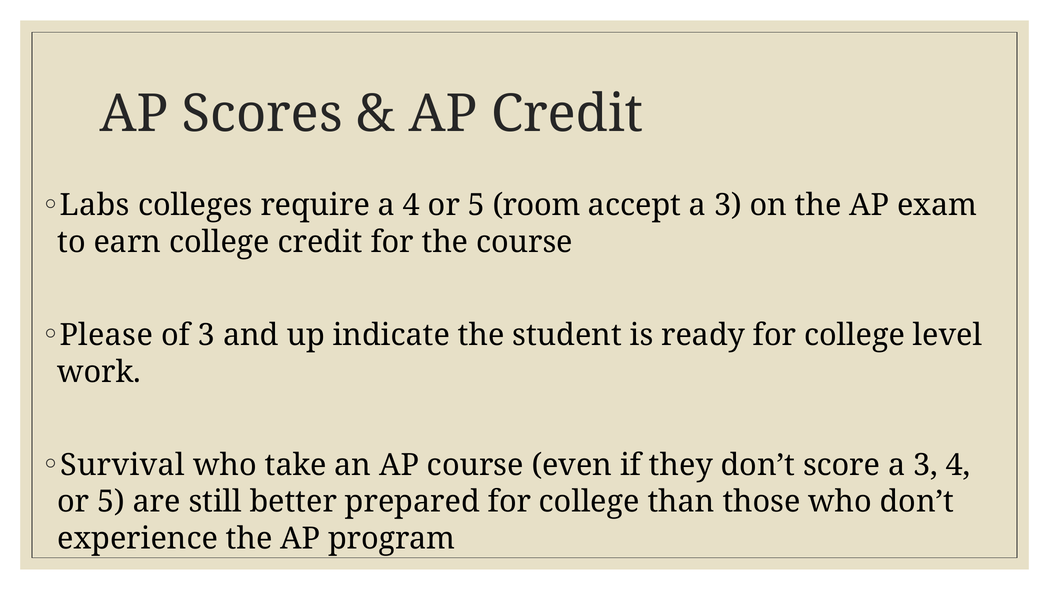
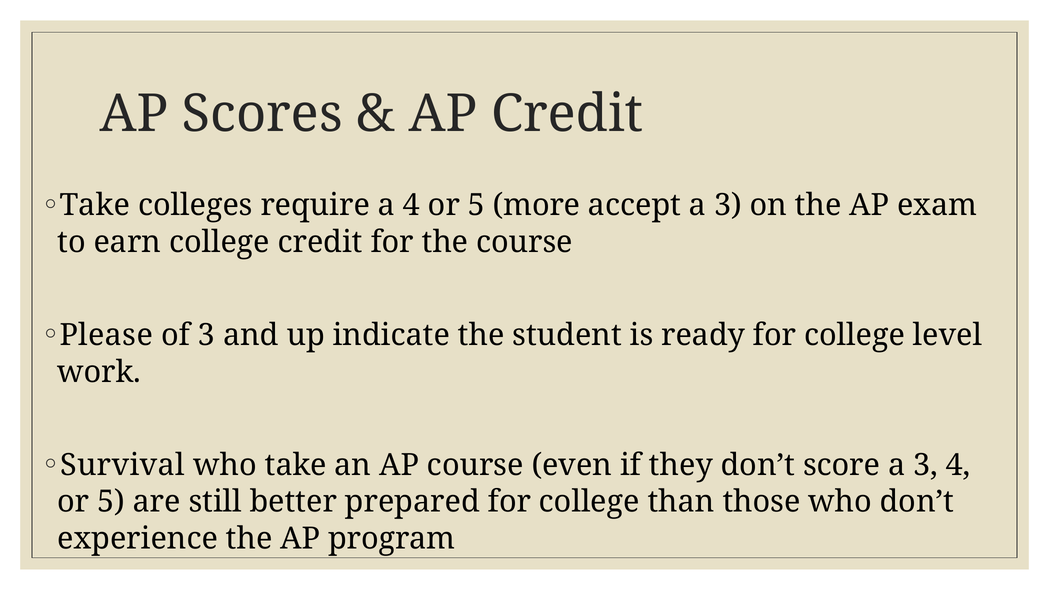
Labs: Labs -> Take (95, 205)
room: room -> more (536, 205)
